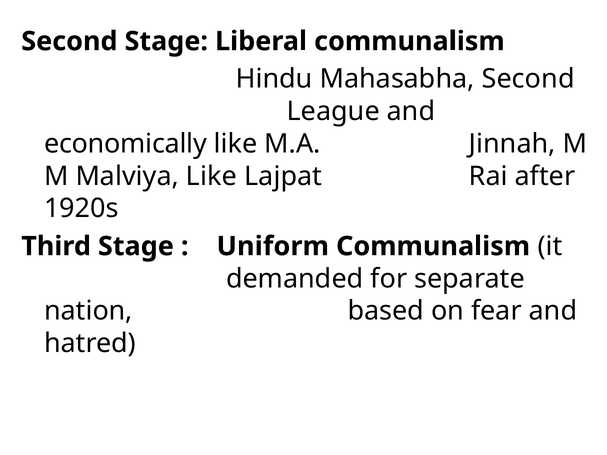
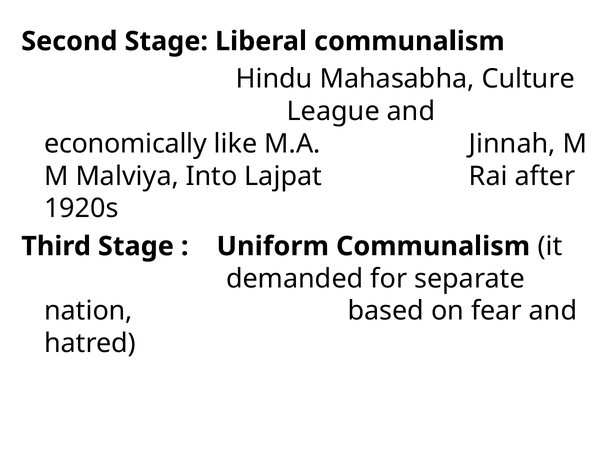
Mahasabha Second: Second -> Culture (528, 79)
Malviya Like: Like -> Into (212, 176)
